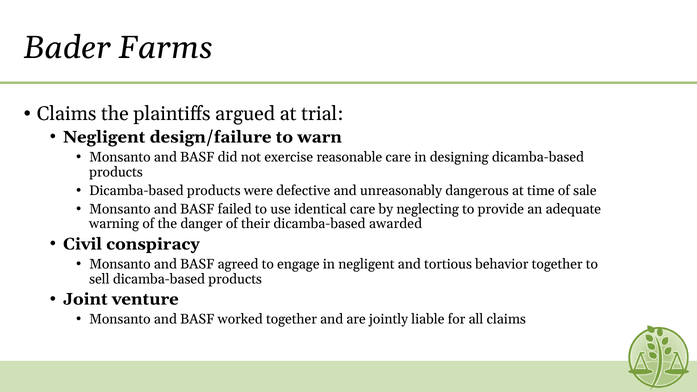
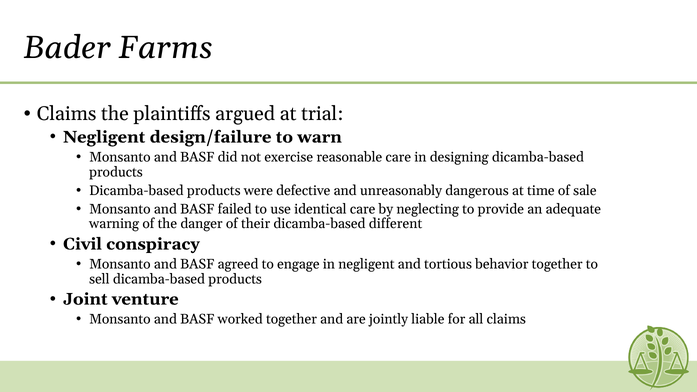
awarded: awarded -> different (396, 224)
